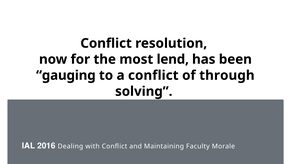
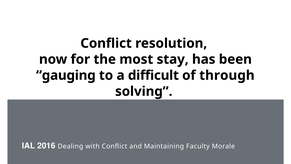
lend: lend -> stay (173, 59)
a conflict: conflict -> difficult (153, 75)
